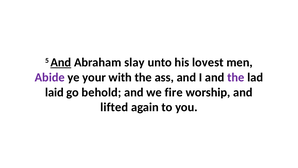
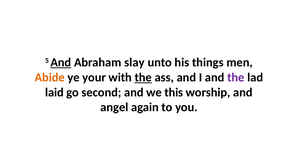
lovest: lovest -> things (208, 62)
Abide colour: purple -> orange (50, 77)
the underline: none -> present (143, 77)
behold: behold -> second (101, 92)
fire: fire -> this (174, 92)
lifted: lifted -> angel (114, 107)
